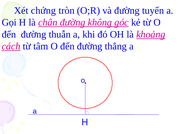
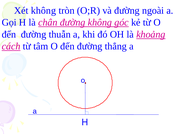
Xét chứng: chứng -> không (43, 10)
tuyến: tuyến -> ngoài (153, 10)
